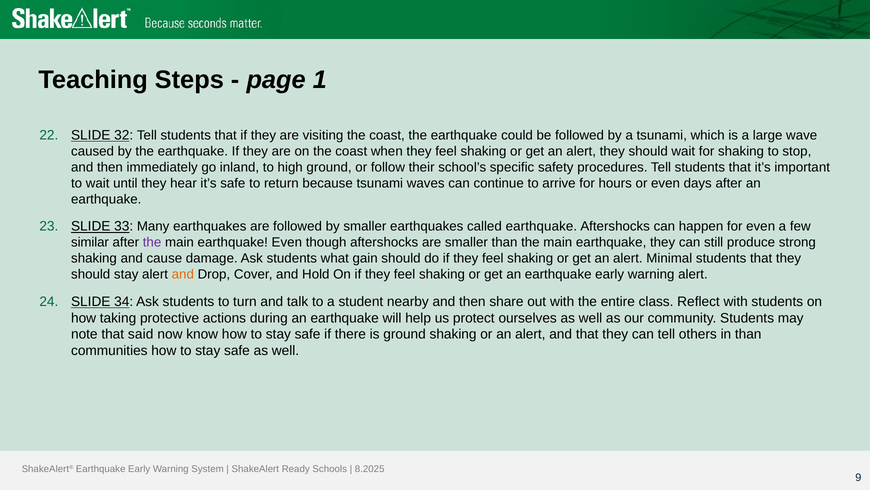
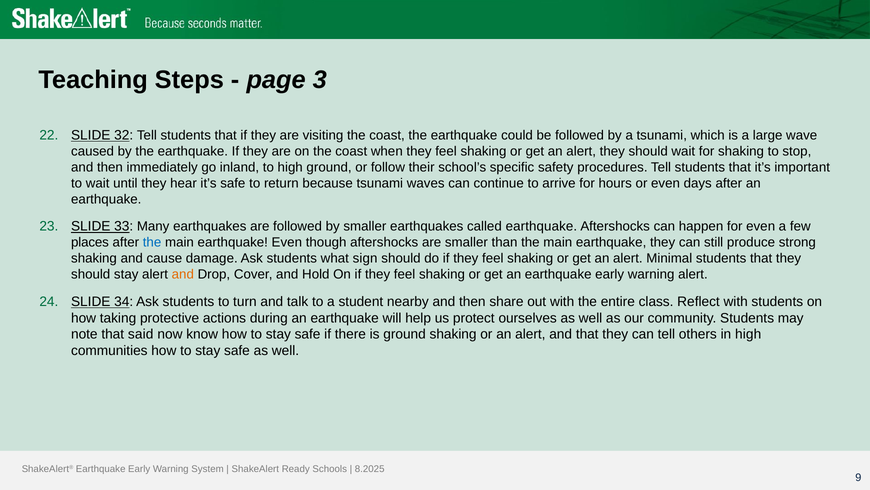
1: 1 -> 3 (320, 80)
similar: similar -> places (90, 242)
the colour: purple -> blue (152, 242)
gain: gain -> sign (365, 258)
in than: than -> high (748, 334)
